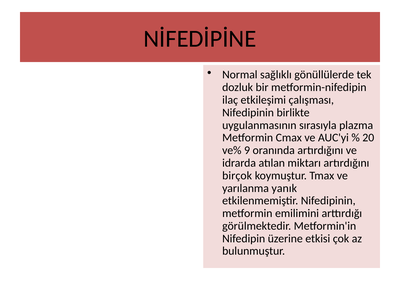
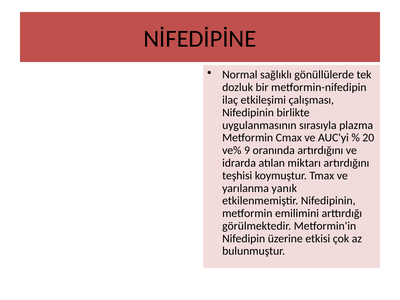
birçok: birçok -> teşhisi (237, 176)
